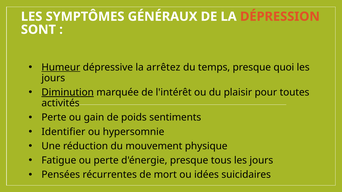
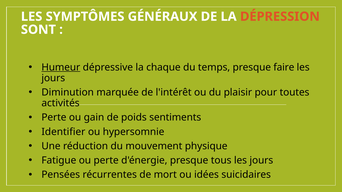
arrêtez: arrêtez -> chaque (163, 67)
quoi: quoi -> faire (284, 67)
Diminution underline: present -> none (68, 93)
